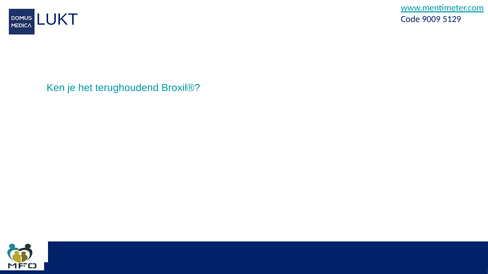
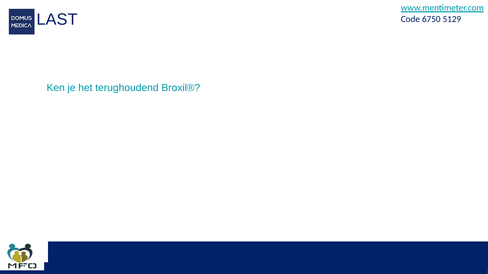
LUKT: LUKT -> LAST (57, 20)
9009: 9009 -> 6750 (431, 19)
